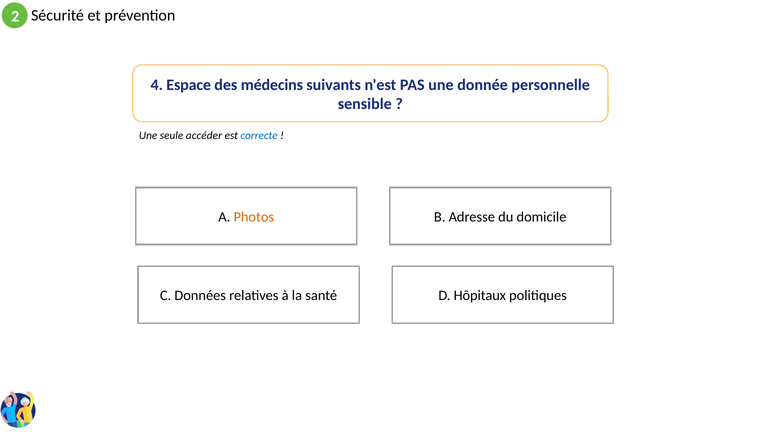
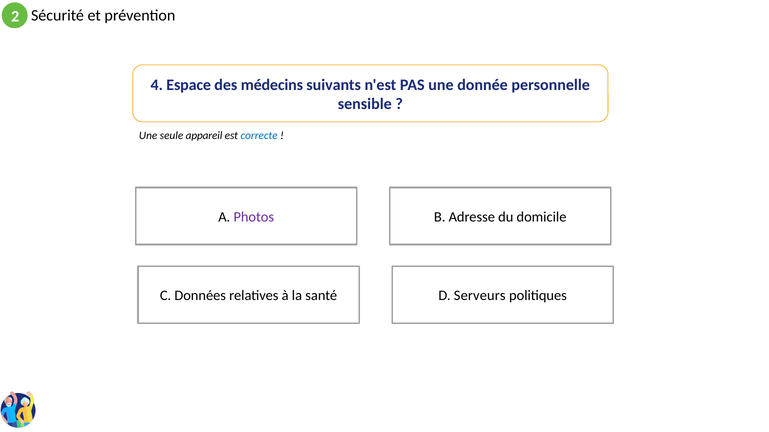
accéder: accéder -> appareil (204, 136)
Photos colour: orange -> purple (254, 217)
Hôpitaux: Hôpitaux -> Serveurs (480, 296)
